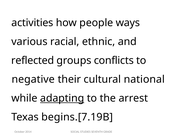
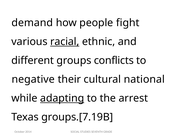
activities: activities -> demand (32, 23)
ways: ways -> fight (128, 23)
racial underline: none -> present (65, 42)
reflected: reflected -> different (33, 61)
begins.[7.19B: begins.[7.19B -> groups.[7.19B (77, 117)
